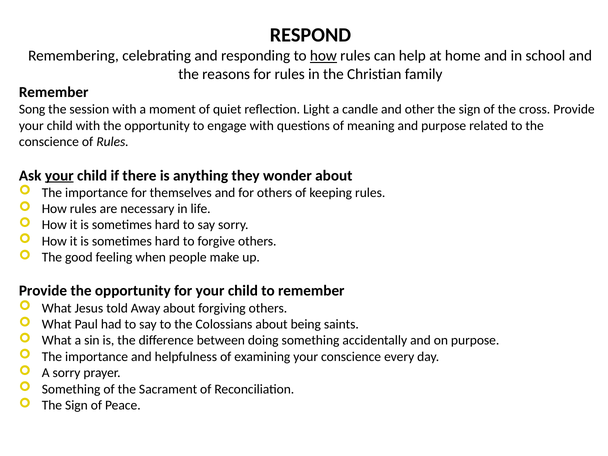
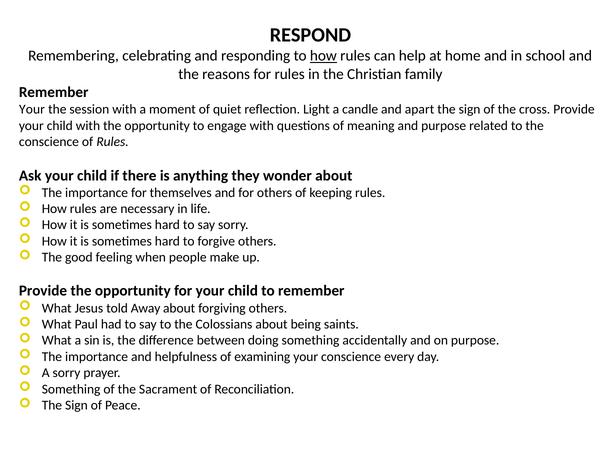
Song: Song -> Your (32, 110)
other: other -> apart (420, 110)
your underline: present -> none (59, 175)
